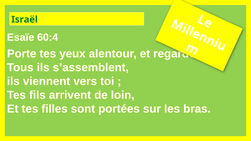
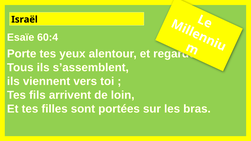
Israël colour: green -> black (24, 19)
